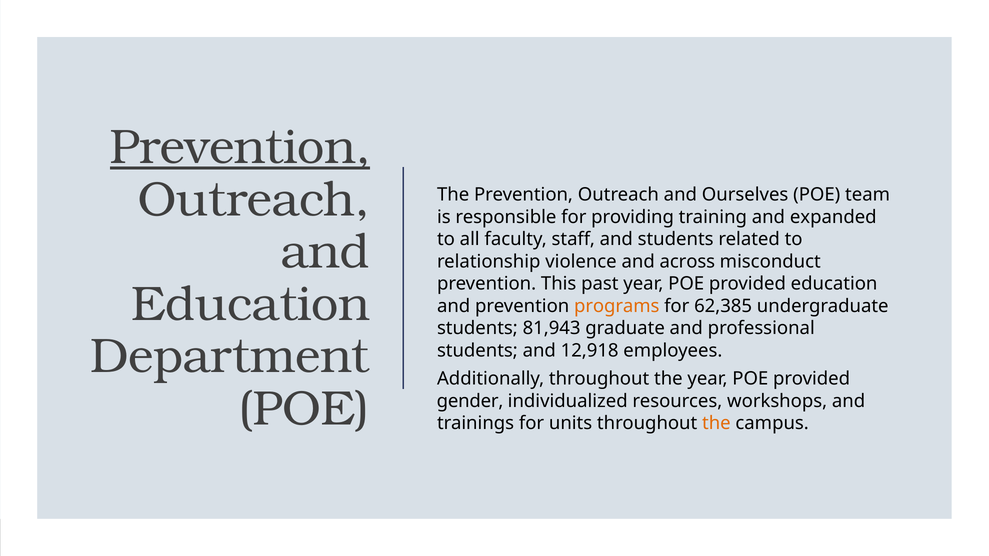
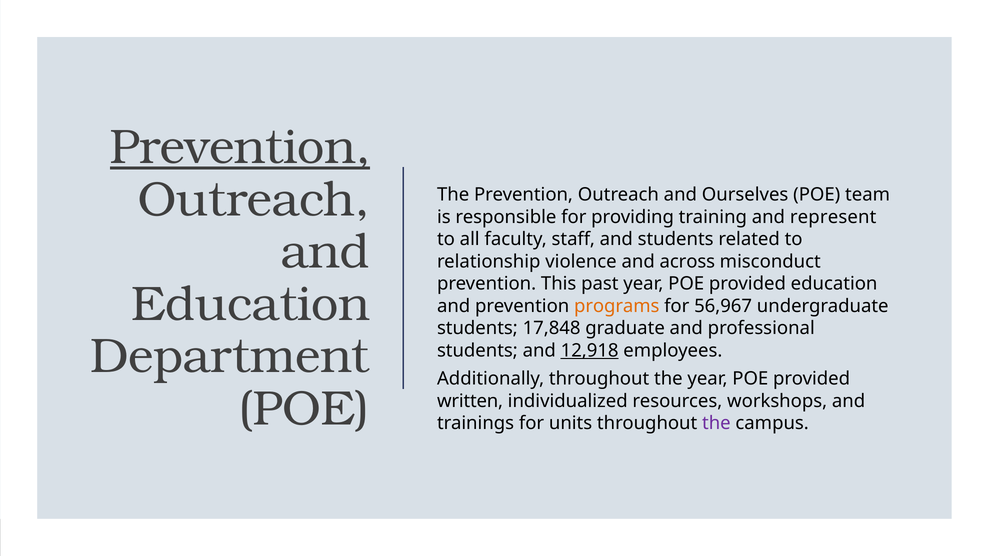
expanded: expanded -> represent (833, 217)
62,385: 62,385 -> 56,967 (723, 306)
81,943: 81,943 -> 17,848 (552, 328)
12,918 underline: none -> present (590, 351)
gender: gender -> written (470, 401)
the colour: orange -> purple (716, 424)
